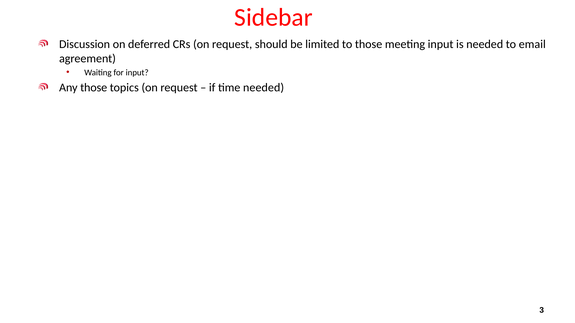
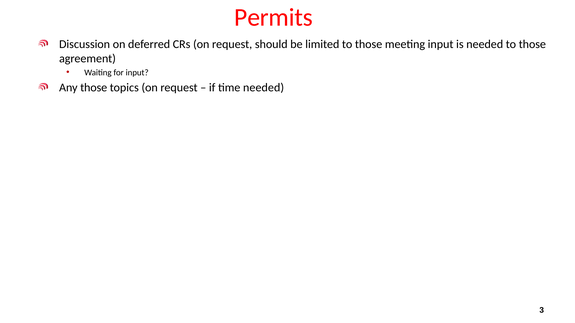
Sidebar: Sidebar -> Permits (274, 17)
needed to email: email -> those (532, 44)
